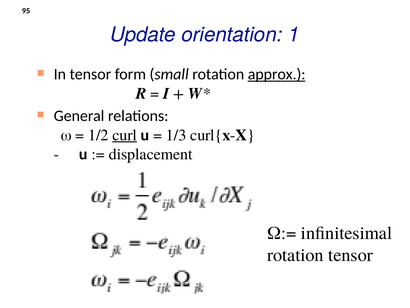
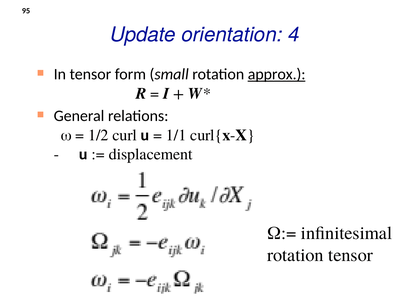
1: 1 -> 4 (294, 35)
curl underline: present -> none (125, 135)
1/3: 1/3 -> 1/1 (176, 135)
